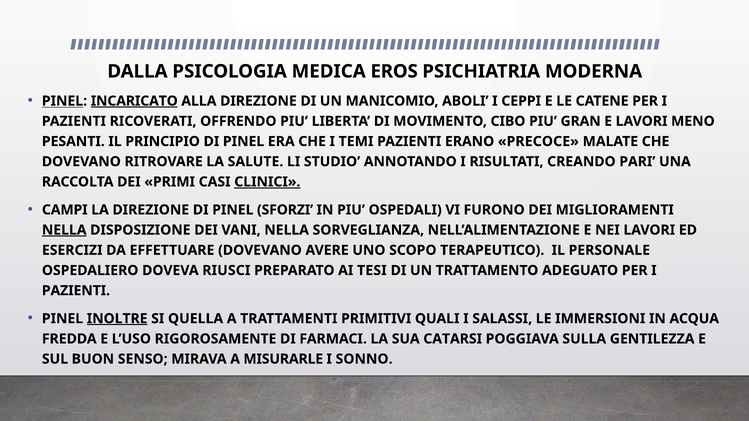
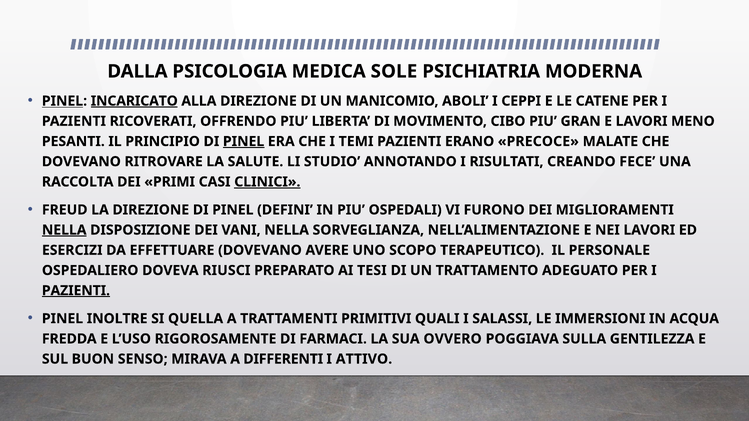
EROS: EROS -> SOLE (394, 71)
PINEL underline: none -> present (244, 142)
PARI: PARI -> FECE (637, 162)
CAMPI: CAMPI -> FREUD (65, 210)
SFORZI: SFORZI -> DEFINI (285, 210)
PAZIENTI underline: none -> present (76, 291)
INOLTRE underline: present -> none (117, 319)
CATARSI: CATARSI -> OVVERO (453, 339)
MISURARLE: MISURARLE -> DIFFERENTI (283, 359)
SONNO: SONNO -> ATTIVO (364, 359)
